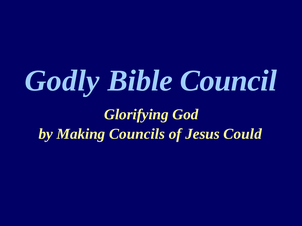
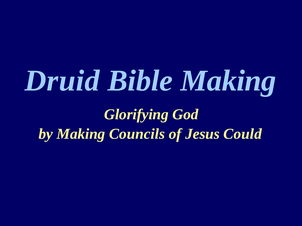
Godly: Godly -> Druid (62, 81)
Bible Council: Council -> Making (228, 81)
